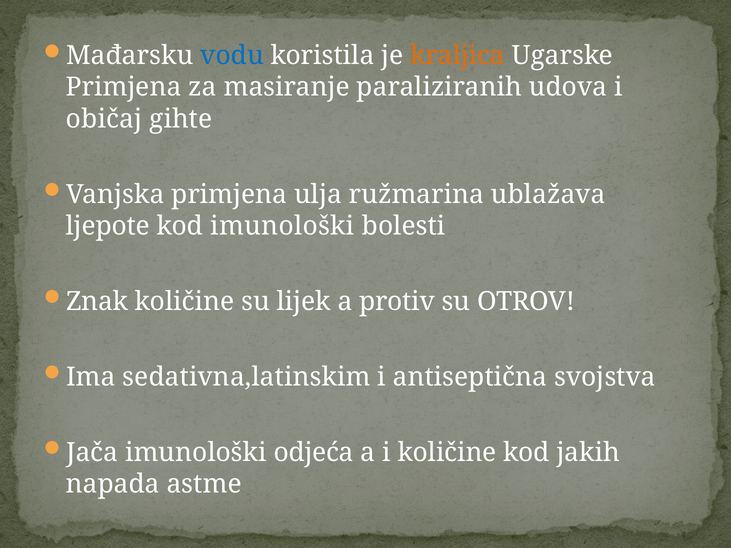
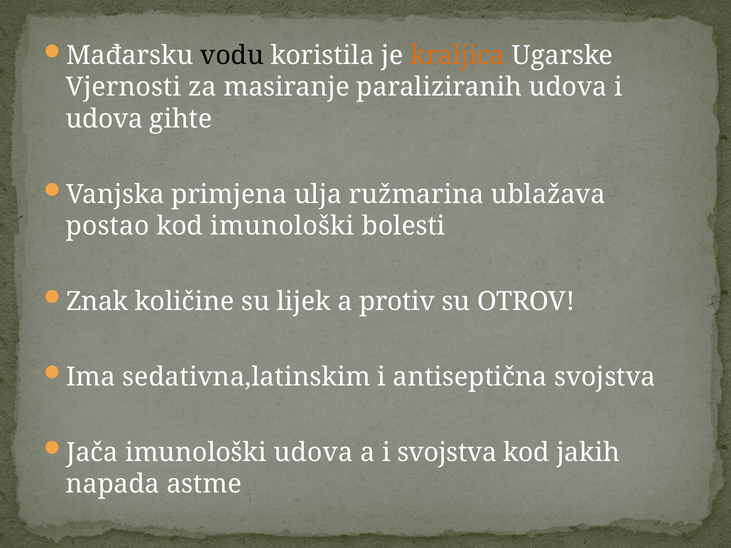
vodu colour: blue -> black (232, 56)
Primjena: Primjena -> Vjernosti (124, 87)
običaj: običaj -> udova (104, 119)
ljepote: ljepote -> postao (108, 226)
imunološki odjeća: odjeća -> udova (313, 453)
i količine: količine -> svojstva (447, 453)
